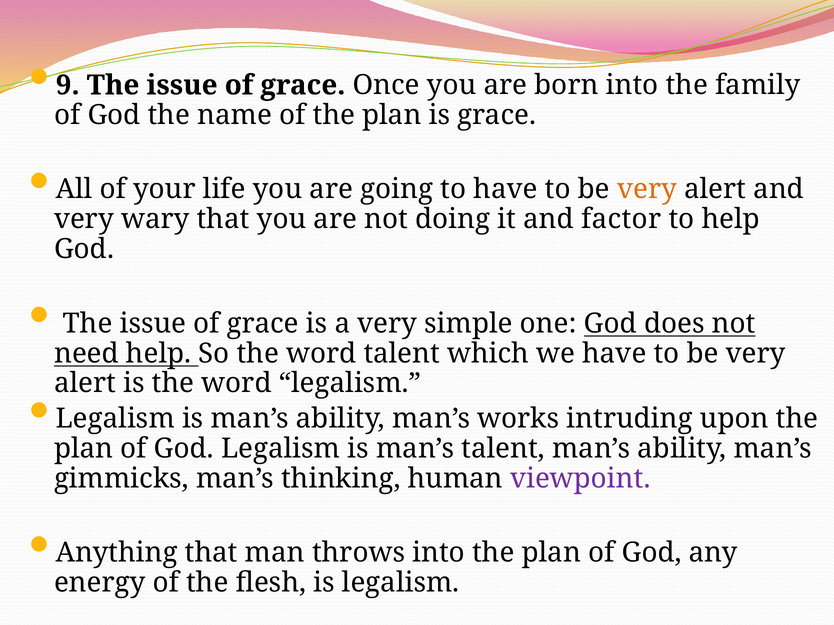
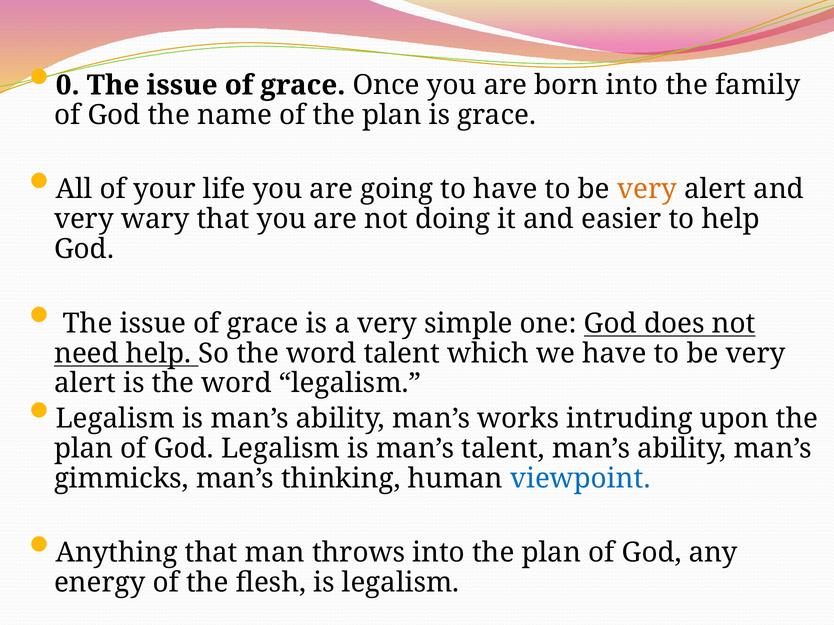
9: 9 -> 0 (68, 85)
factor: factor -> easier (621, 219)
viewpoint colour: purple -> blue (580, 479)
